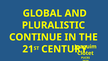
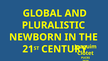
CONTINUE: CONTINUE -> NEWBORN (35, 37)
